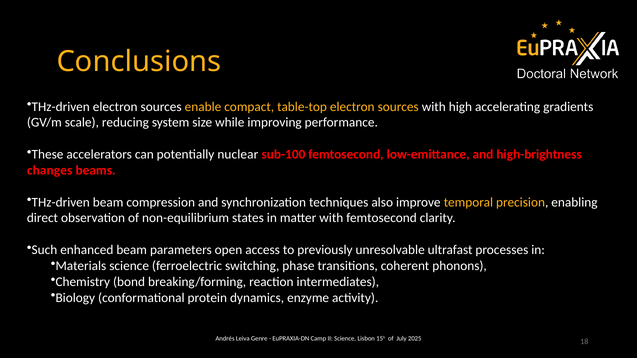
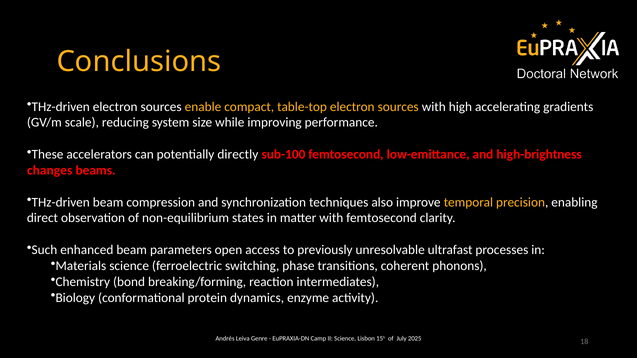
nuclear: nuclear -> directly (238, 155)
